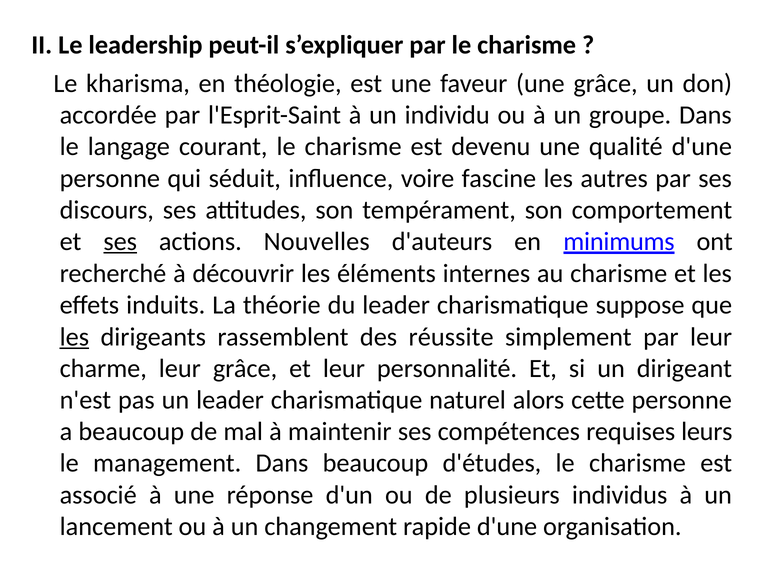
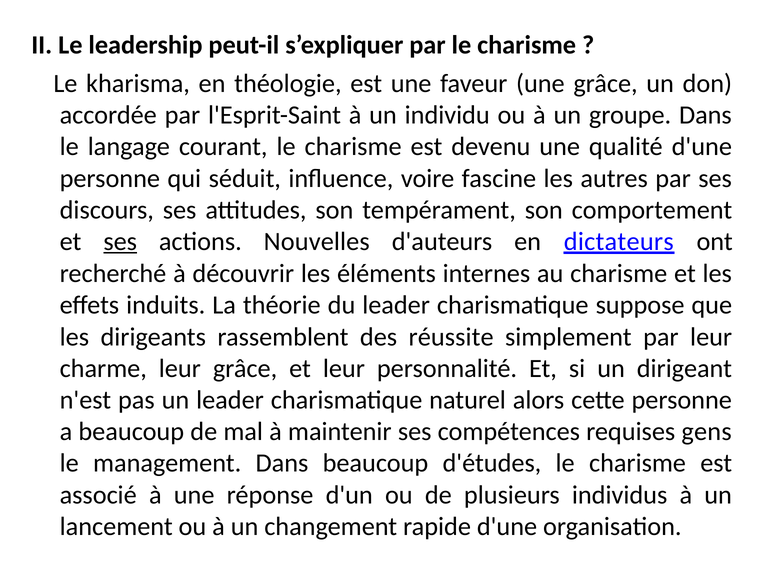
minimums: minimums -> dictateurs (619, 241)
les underline: present -> none (74, 337)
leurs: leurs -> gens (707, 431)
